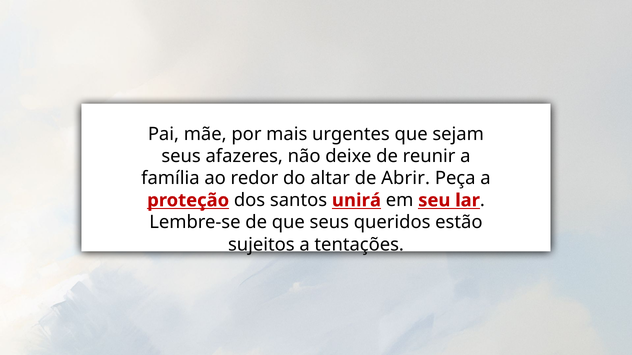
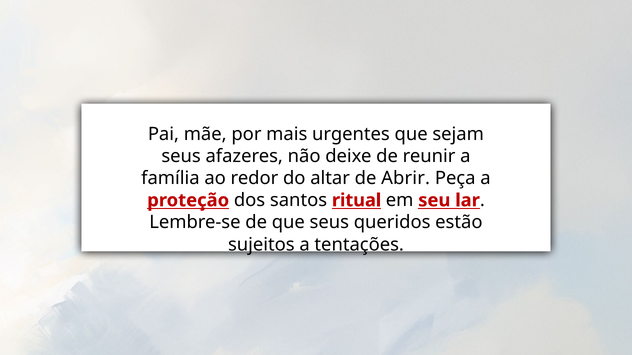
unirá: unirá -> ritual (357, 201)
